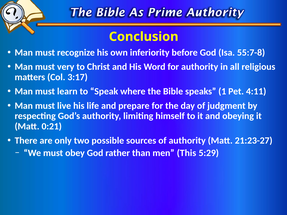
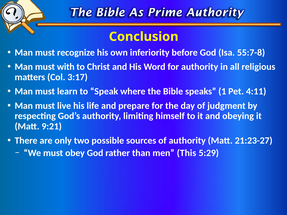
very: very -> with (66, 67)
0:21: 0:21 -> 9:21 (52, 126)
